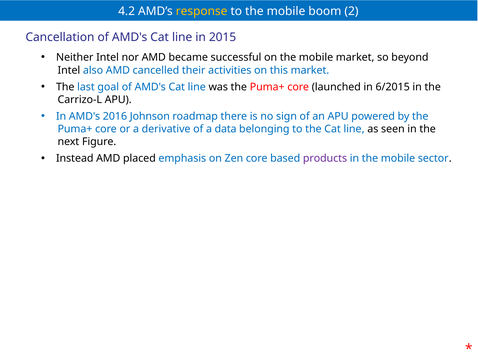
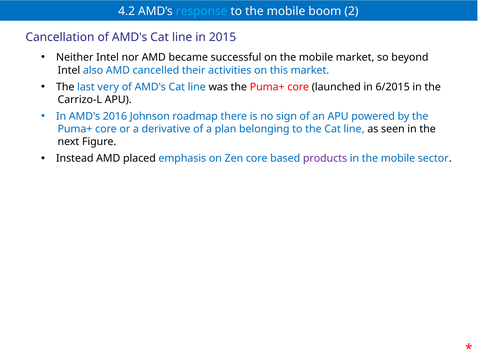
response colour: yellow -> light blue (202, 11)
goal: goal -> very (108, 87)
data: data -> plan (226, 129)
